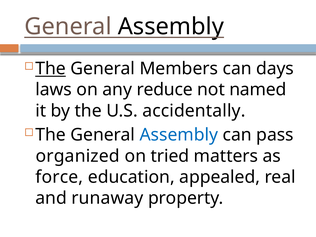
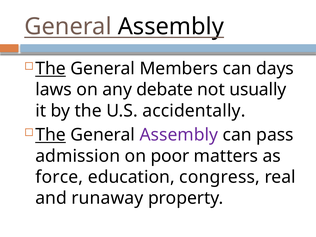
reduce: reduce -> debate (165, 90)
named: named -> usually (258, 90)
The underline: none -> present (51, 135)
Assembly colour: blue -> purple (179, 135)
organized: organized -> admission (78, 156)
tried: tried -> poor (170, 156)
appealed: appealed -> congress (220, 177)
